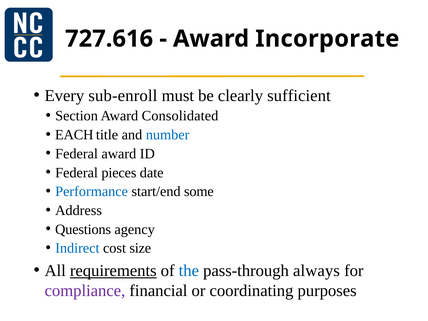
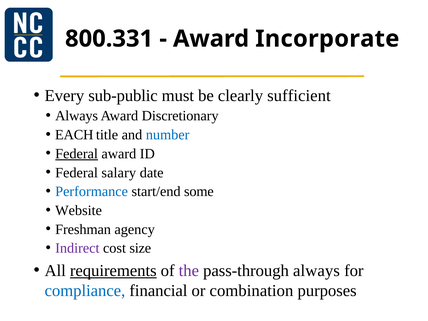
727.616: 727.616 -> 800.331 (109, 39)
sub-enroll: sub-enroll -> sub-public (123, 96)
Section: Section -> Always (77, 116)
Consolidated: Consolidated -> Discretionary (180, 116)
Federal underline: none -> present (77, 154)
pieces: pieces -> salary (119, 173)
Address: Address -> Website (79, 210)
Questions: Questions -> Freshman (83, 229)
Indirect colour: blue -> purple (77, 248)
the colour: blue -> purple (189, 271)
compliance colour: purple -> blue (85, 291)
coordinating: coordinating -> combination (251, 291)
